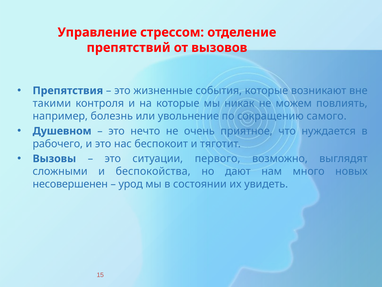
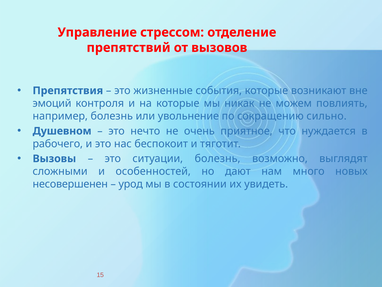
такими: такими -> эмоций (52, 103)
самого: самого -> сильно (327, 116)
ситуации первого: первого -> болезнь (218, 158)
беспокойства: беспокойства -> особенностей (153, 171)
